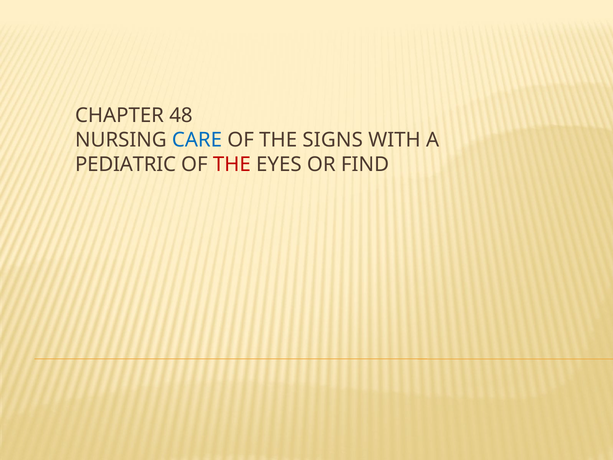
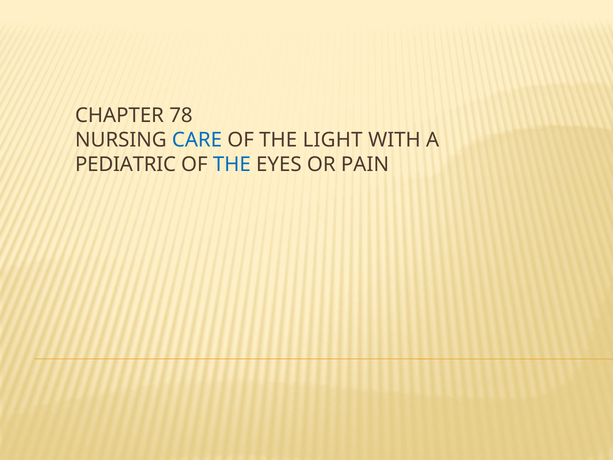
48: 48 -> 78 (181, 115)
SIGNS: SIGNS -> LIGHT (333, 140)
THE colour: red -> blue (232, 165)
FIND: FIND -> PAIN (365, 165)
